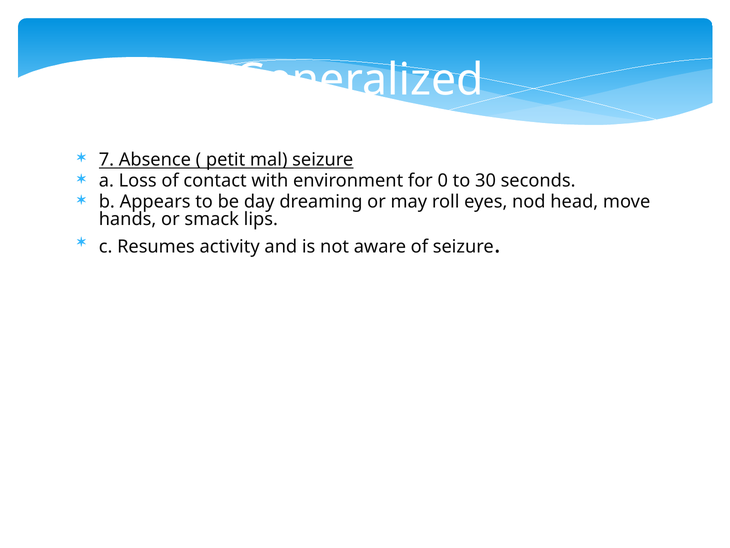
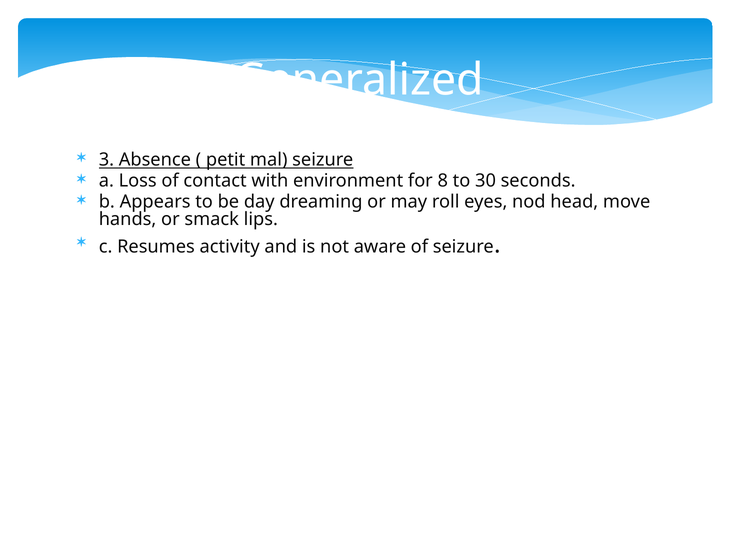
7: 7 -> 3 (106, 159)
0: 0 -> 8 (443, 181)
